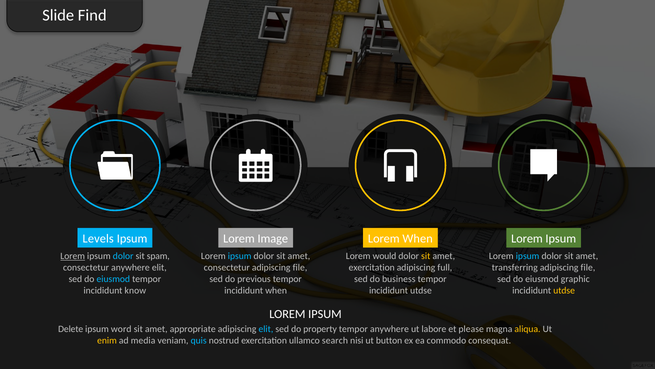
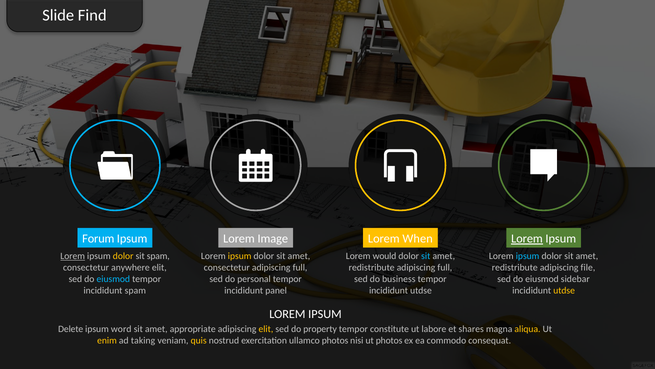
Levels: Levels -> Forum (98, 238)
Lorem underline: none -> present (527, 238)
dolor colour: light blue -> yellow (123, 256)
ipsum colour: light blue -> yellow (240, 256)
sit colour: yellow -> light blue (426, 256)
consectetur adipiscing file: file -> full (300, 267)
exercitation: exercitation -> redistribute (372, 267)
transferring: transferring -> redistribute (515, 267)
previous: previous -> personal (254, 279)
graphic: graphic -> sidebar (575, 279)
incididunt know: know -> spam (135, 290)
incididunt when: when -> panel (276, 290)
elit colour: light blue -> yellow (266, 328)
tempor anywhere: anywhere -> constitute (390, 328)
please: please -> shares (471, 328)
media: media -> taking (143, 340)
quis colour: light blue -> yellow (199, 340)
ullamco search: search -> photos (335, 340)
ut button: button -> photos (389, 340)
